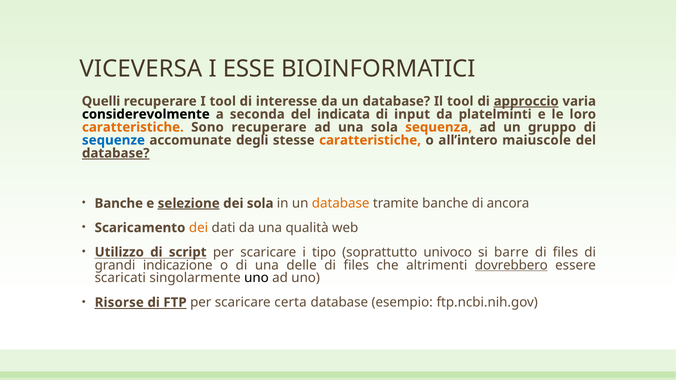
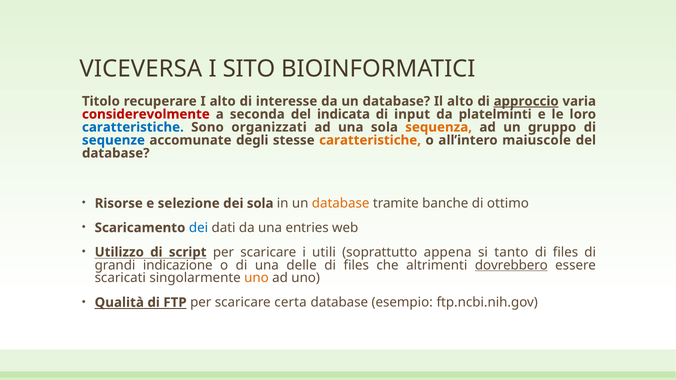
ESSE: ESSE -> SITO (249, 69)
Quelli: Quelli -> Titolo (101, 101)
I tool: tool -> alto (223, 101)
Il tool: tool -> alto (460, 101)
considerevolmente colour: black -> red (146, 114)
caratteristiche colour: orange -> blue (133, 127)
Sono recuperare: recuperare -> organizzati (269, 127)
database underline: present -> none (116, 153)
Banche: Banche -> Risorse (119, 203)
selezione underline: present -> none (189, 203)
ancora: ancora -> ottimo (508, 203)
dei colour: orange -> blue (199, 228)
qualità: qualità -> entries (307, 228)
tipo: tipo -> utili (324, 252)
univoco: univoco -> appena (448, 252)
barre: barre -> tanto (511, 252)
uno colour: black -> orange (256, 278)
Risorse: Risorse -> Qualità (119, 303)
